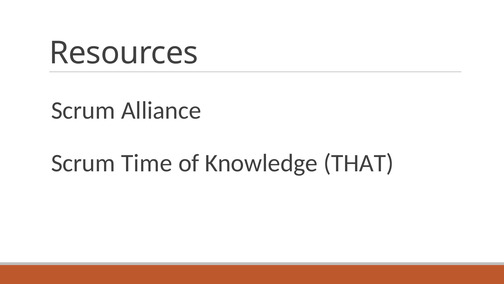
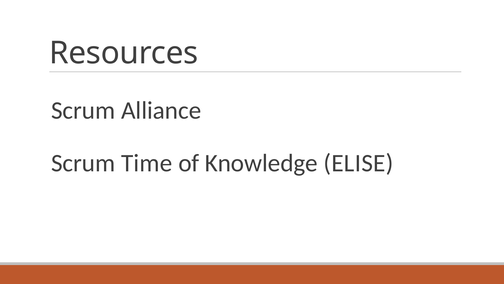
THAT: THAT -> ELISE (358, 163)
